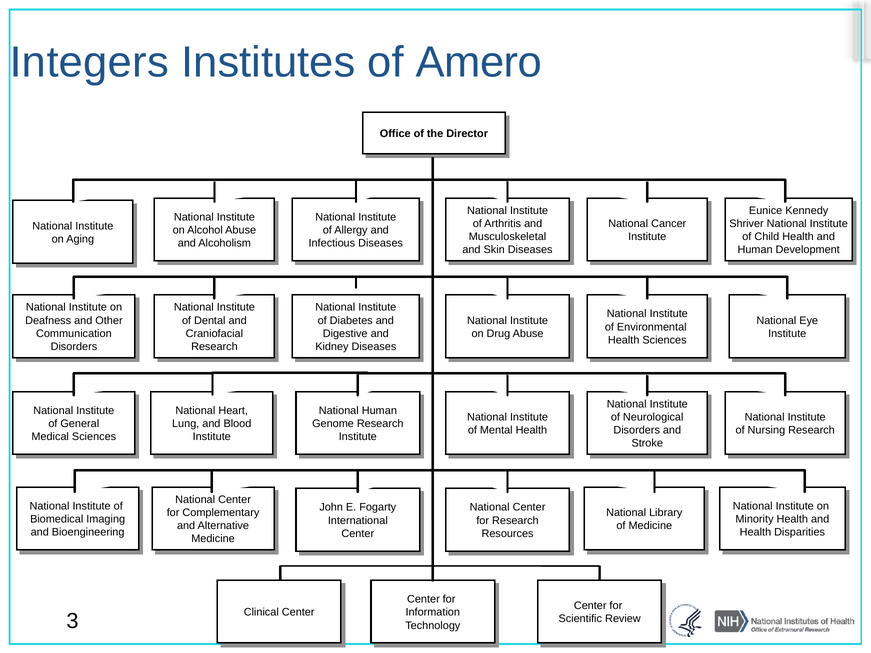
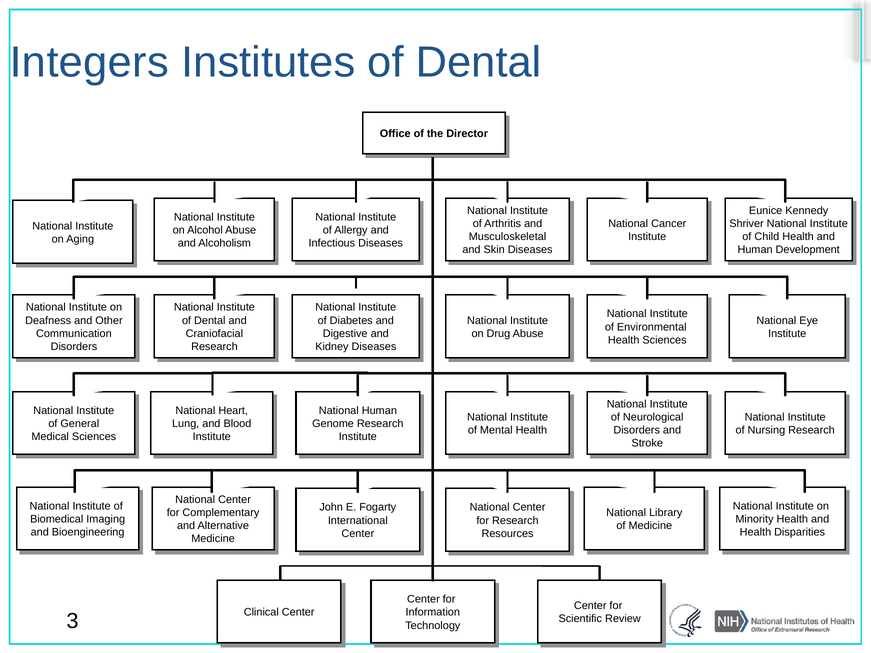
Institutes of Amero: Amero -> Dental (479, 63)
